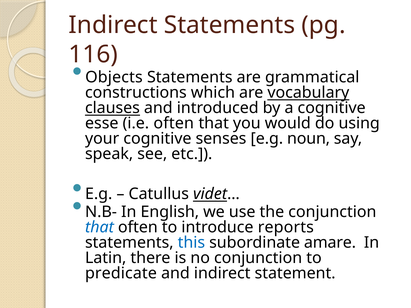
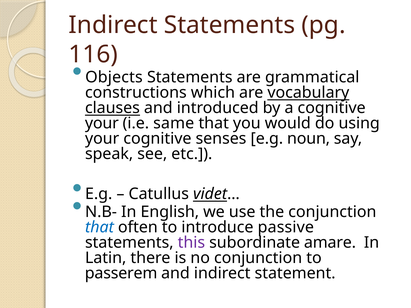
esse: esse -> your (102, 123)
i.e often: often -> same (174, 123)
reports: reports -> passive (286, 227)
this colour: blue -> purple (191, 243)
predicate: predicate -> passerem (121, 273)
